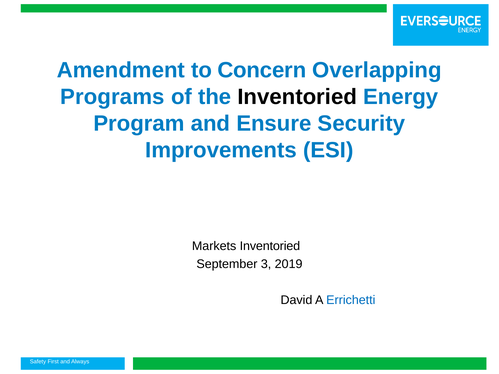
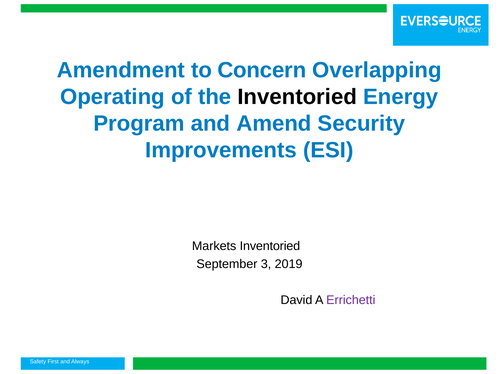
Programs: Programs -> Operating (112, 97)
Ensure: Ensure -> Amend (274, 124)
Errichetti colour: blue -> purple (351, 300)
